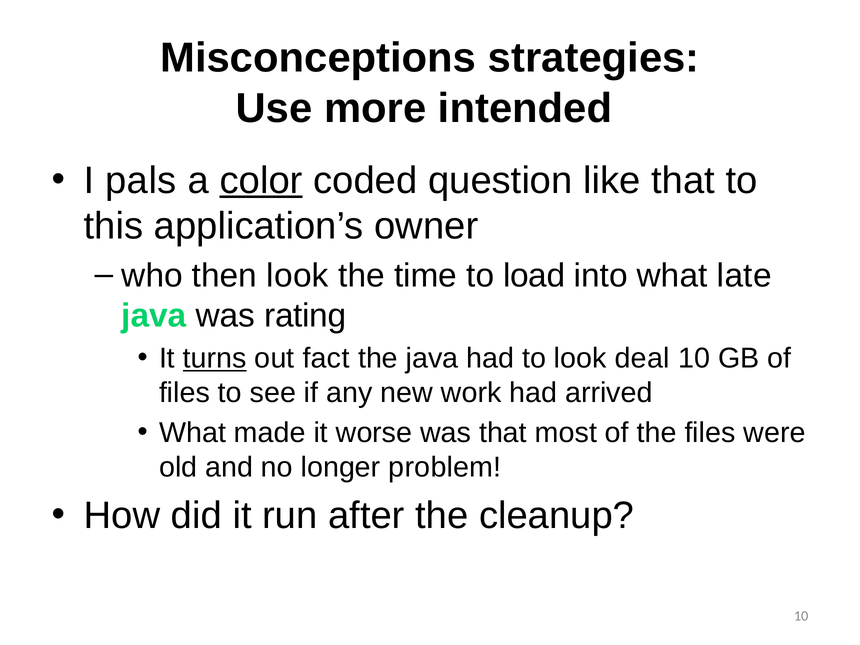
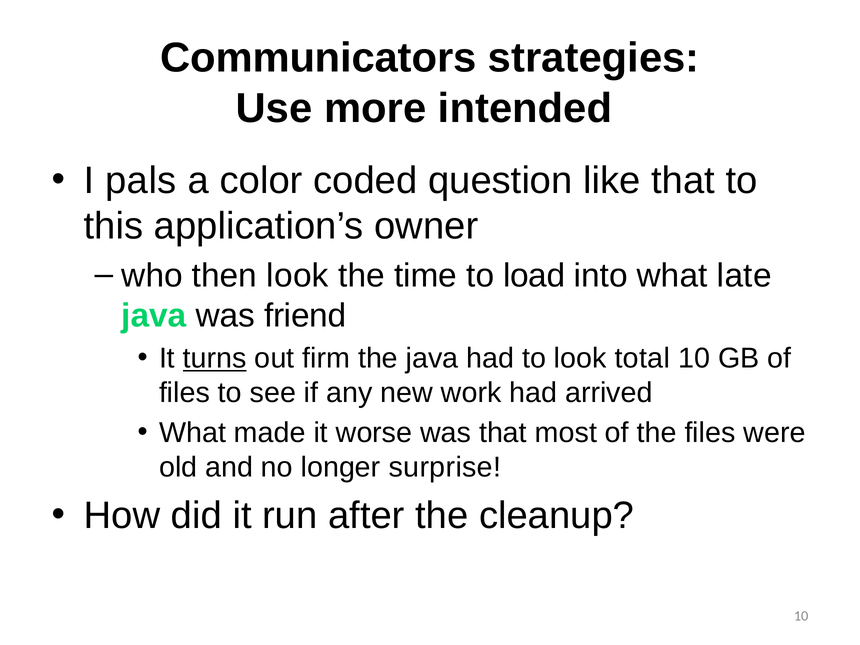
Misconceptions: Misconceptions -> Communicators (318, 58)
color underline: present -> none (261, 180)
rating: rating -> friend (305, 316)
fact: fact -> firm (326, 358)
deal: deal -> total (642, 358)
problem: problem -> surprise (445, 467)
